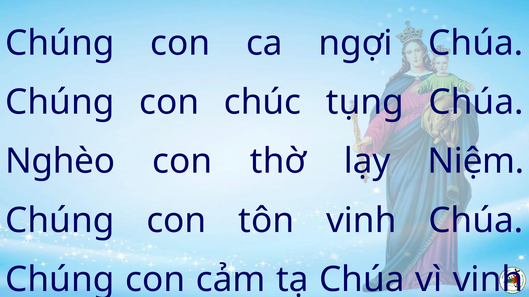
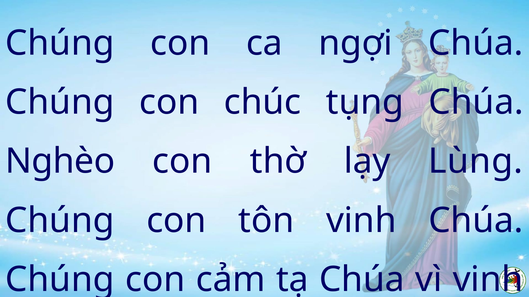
Niệm: Niệm -> Lùng (476, 162)
